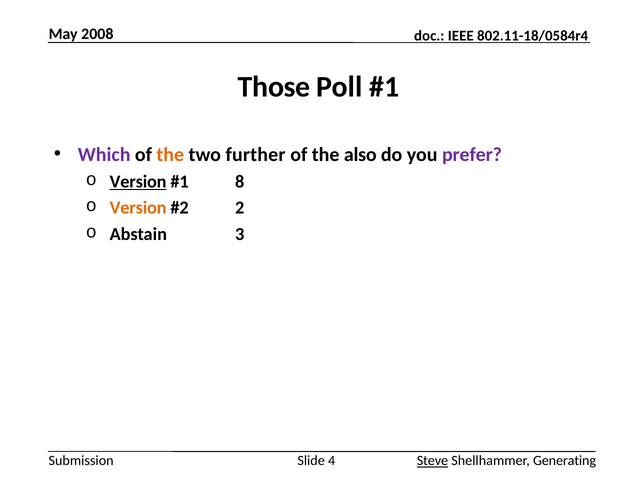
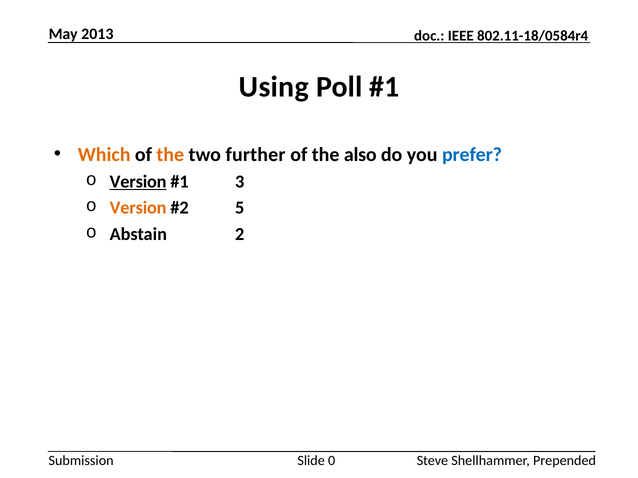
2008: 2008 -> 2013 (97, 34)
Those: Those -> Using (274, 87)
Which colour: purple -> orange (104, 155)
prefer colour: purple -> blue (472, 155)
8: 8 -> 3 (240, 182)
2: 2 -> 5 (240, 208)
3: 3 -> 2 (240, 235)
4: 4 -> 0 (332, 461)
Steve underline: present -> none (432, 461)
Generating: Generating -> Prepended (564, 461)
